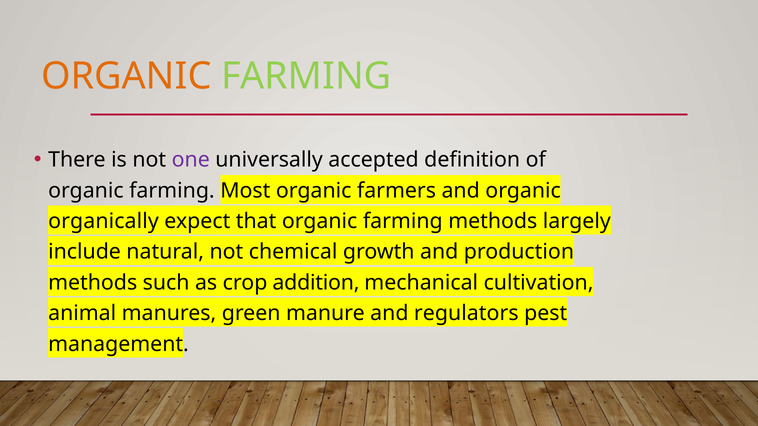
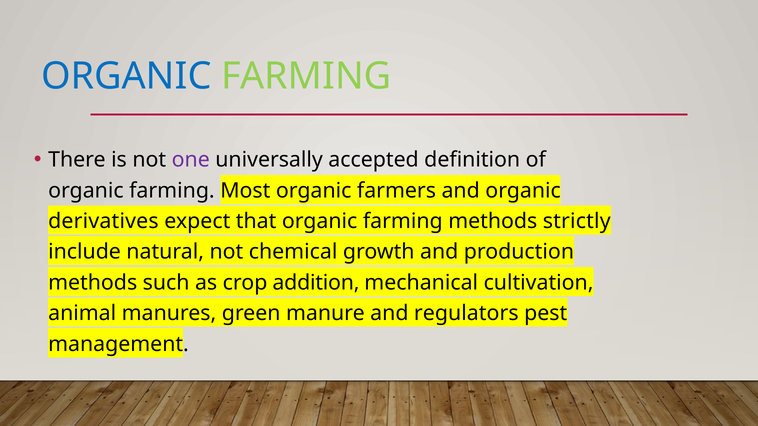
ORGANIC colour: orange -> blue (126, 77)
organically: organically -> derivatives (103, 221)
largely: largely -> strictly (577, 221)
